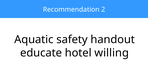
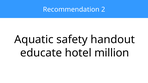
willing: willing -> million (112, 53)
